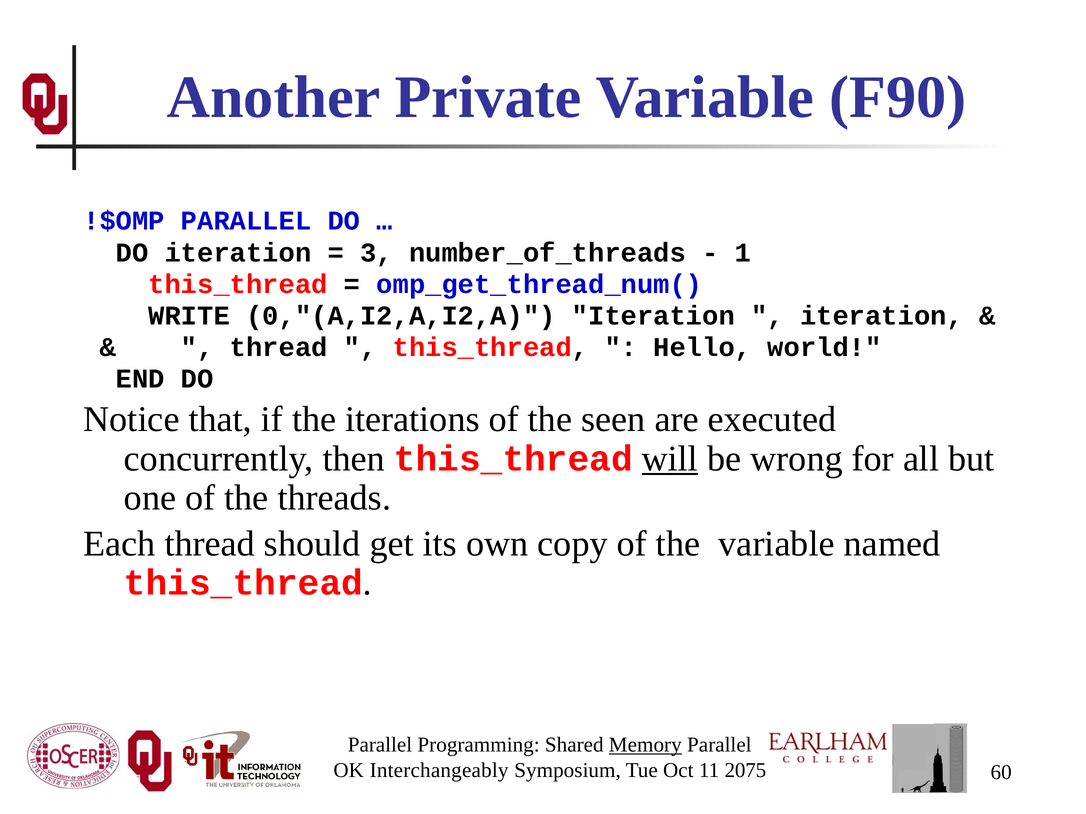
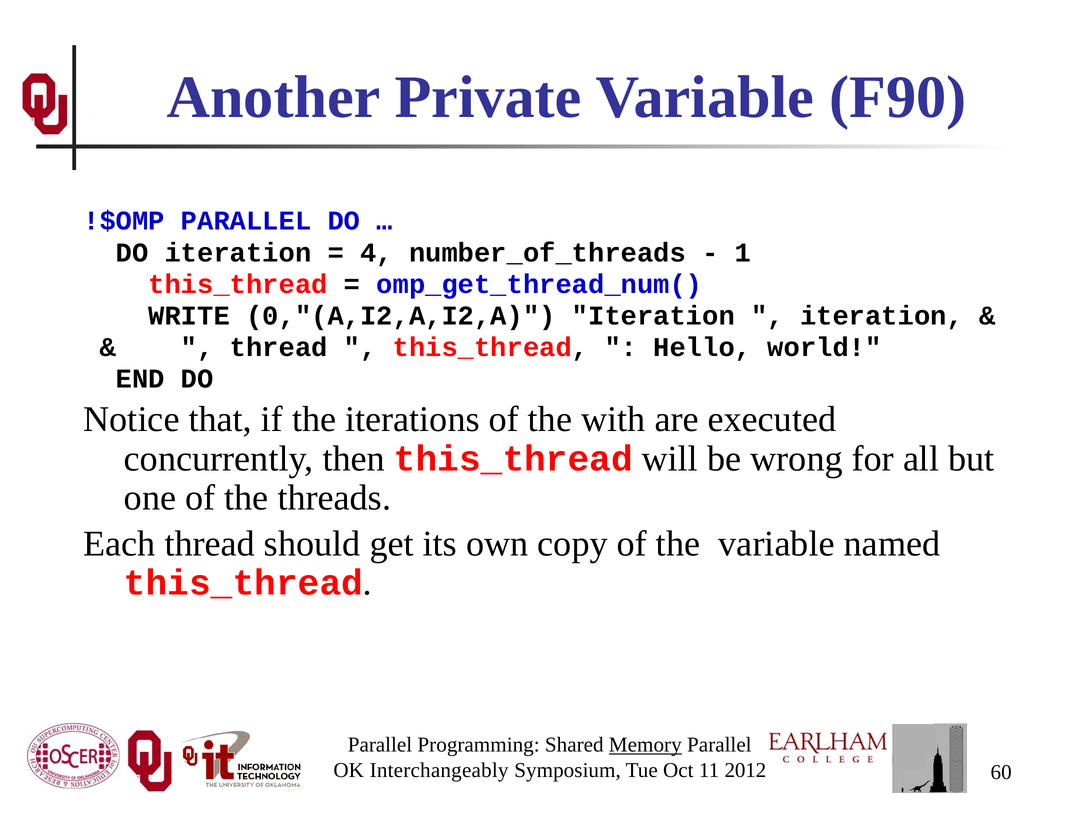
3: 3 -> 4 (376, 253)
seen: seen -> with (613, 420)
will underline: present -> none (670, 459)
2075: 2075 -> 2012 (745, 771)
